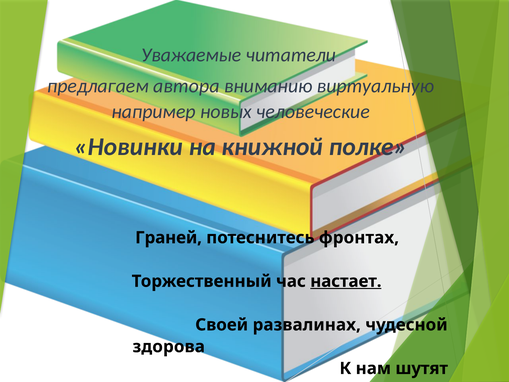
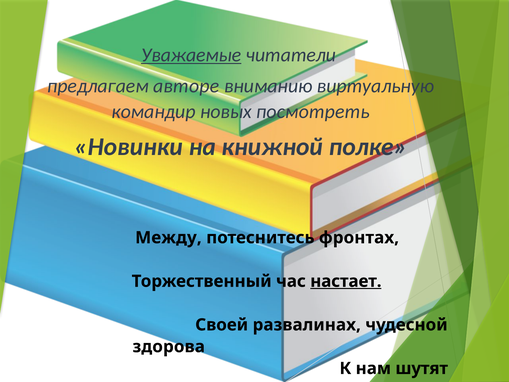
Уважаемые underline: none -> present (191, 55)
автора: автора -> авторе (186, 86)
например: например -> командир (154, 111)
человеческие: человеческие -> посмотреть (313, 111)
Граней: Граней -> Между (168, 237)
